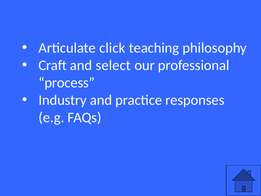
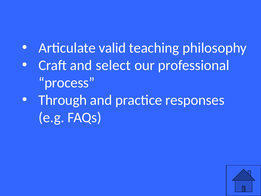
click: click -> valid (112, 48)
Industry: Industry -> Through (63, 100)
